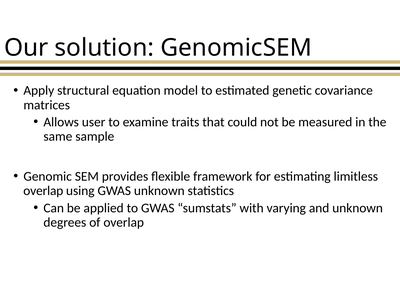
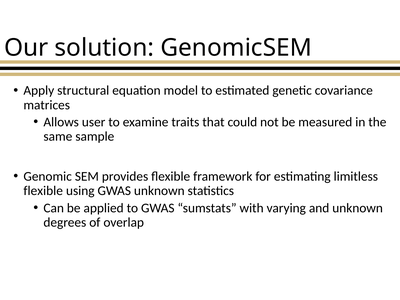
overlap: overlap -> flexible (43, 191)
